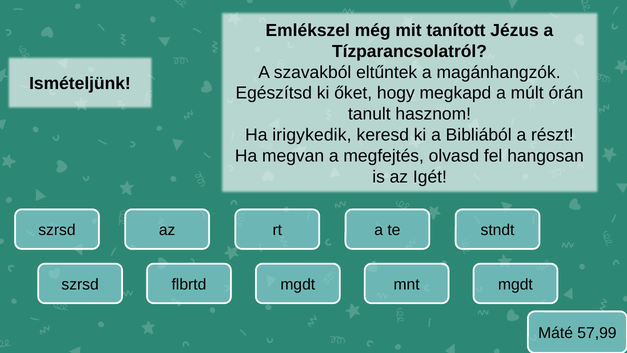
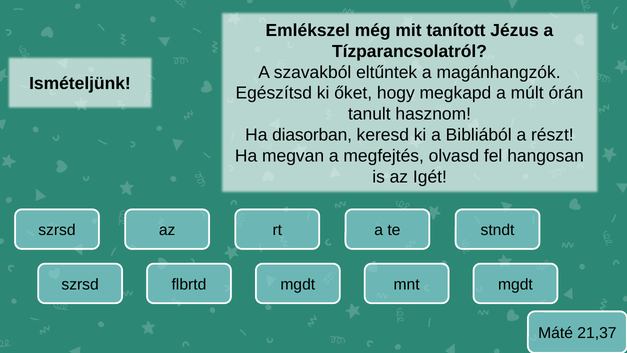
irigykedik: irigykedik -> diasorban (312, 135)
57,99: 57,99 -> 21,37 (597, 333)
